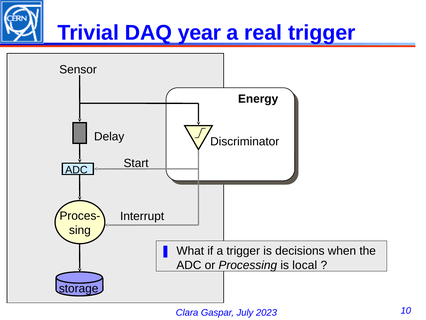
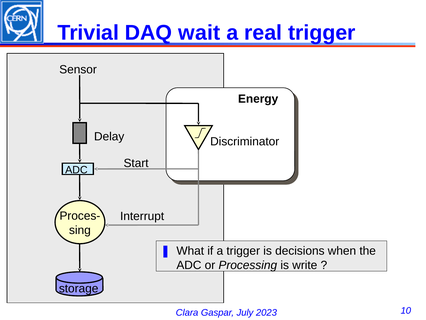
year: year -> wait (199, 33)
local: local -> write (305, 265)
